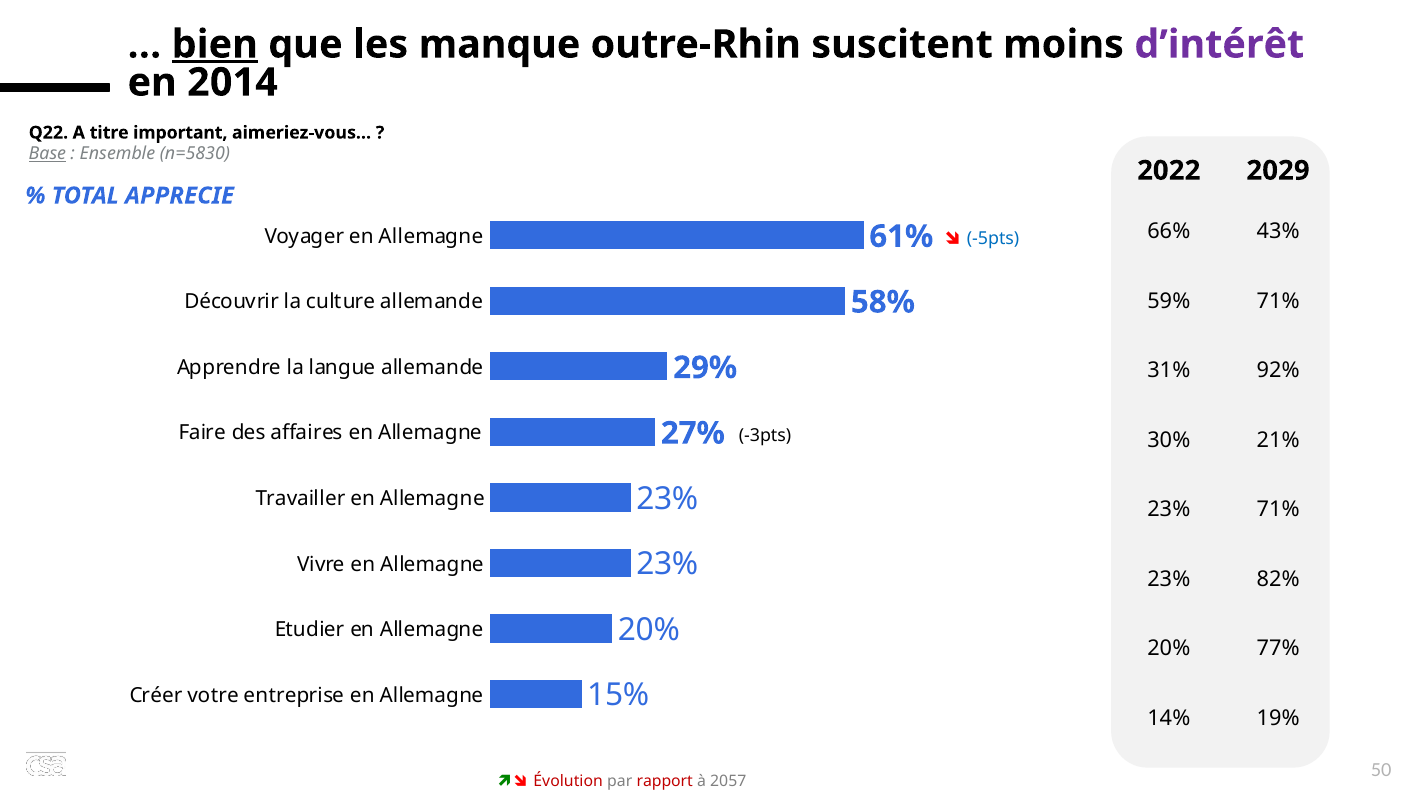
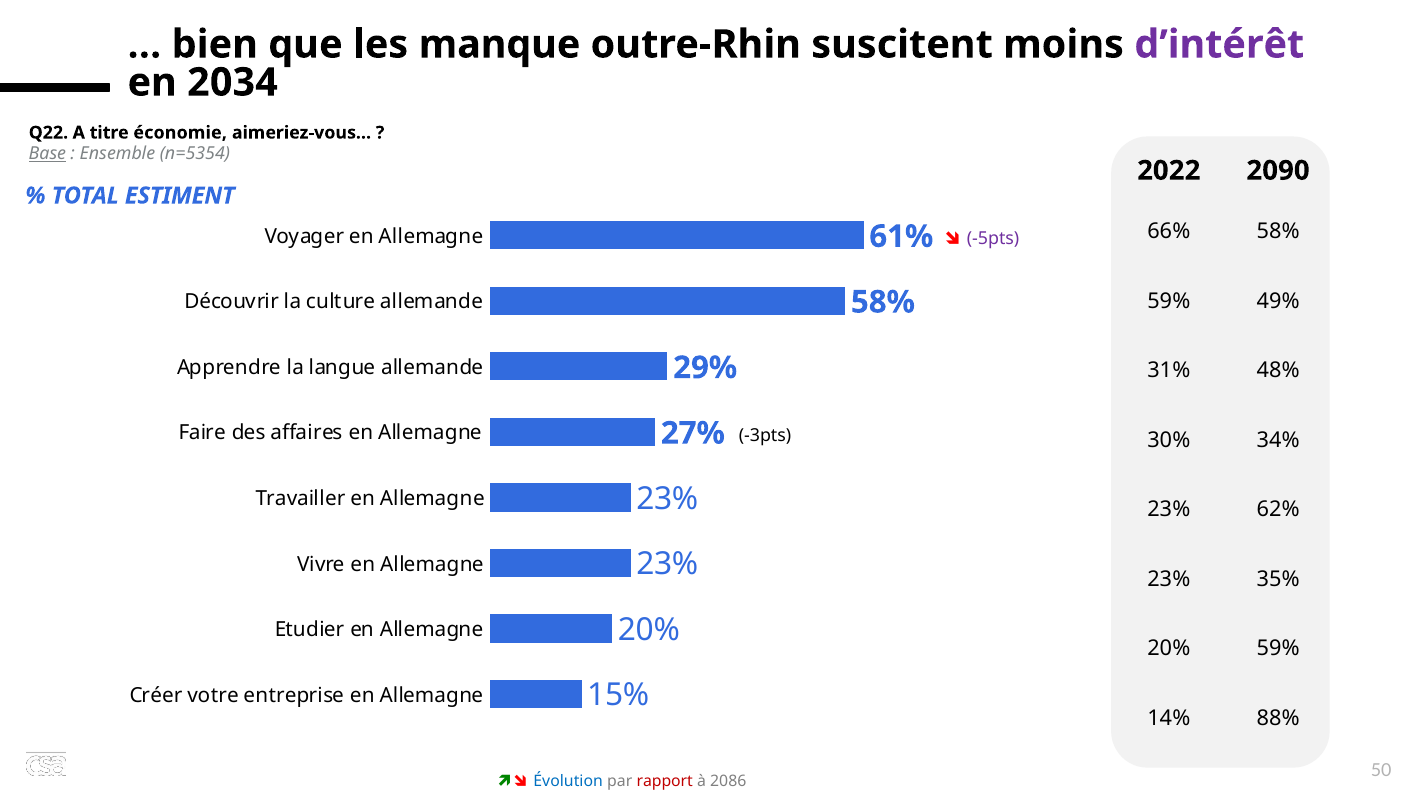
bien underline: present -> none (215, 44)
2014: 2014 -> 2034 (232, 82)
important: important -> économie (180, 133)
n=5830: n=5830 -> n=5354 (195, 154)
2029: 2029 -> 2090 (1278, 171)
APPRECIE: APPRECIE -> ESTIMENT (180, 196)
66% 43%: 43% -> 58% (1278, 231)
-5pts colour: blue -> purple (993, 239)
59% 71%: 71% -> 49% (1278, 301)
92%: 92% -> 48% (1278, 370)
21%: 21% -> 34% (1278, 440)
23% 71%: 71% -> 62% (1278, 509)
82%: 82% -> 35% (1278, 579)
20% 77%: 77% -> 59% (1278, 649)
19%: 19% -> 88% (1278, 718)
Évolution colour: red -> blue (568, 781)
2057: 2057 -> 2086 (728, 781)
